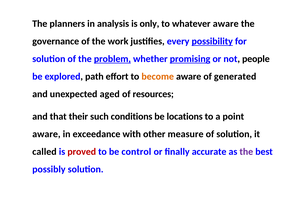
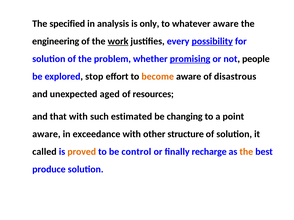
planners: planners -> specified (67, 24)
governance: governance -> engineering (56, 41)
work underline: none -> present (118, 41)
problem underline: present -> none (112, 59)
path: path -> stop (94, 77)
generated: generated -> disastrous (235, 77)
that their: their -> with (78, 117)
conditions: conditions -> estimated (132, 117)
locations: locations -> changing (185, 117)
measure: measure -> structure (186, 134)
proved colour: red -> orange (82, 152)
accurate: accurate -> recharge (209, 152)
the colour: purple -> orange (246, 152)
possibly: possibly -> produce (49, 170)
